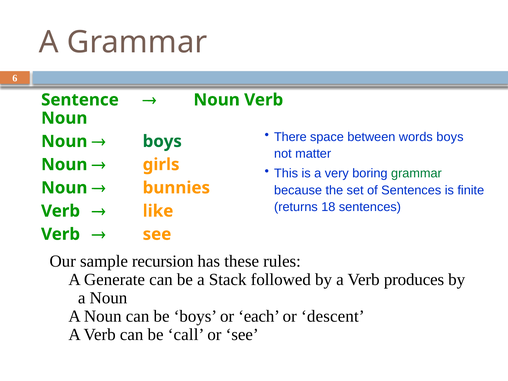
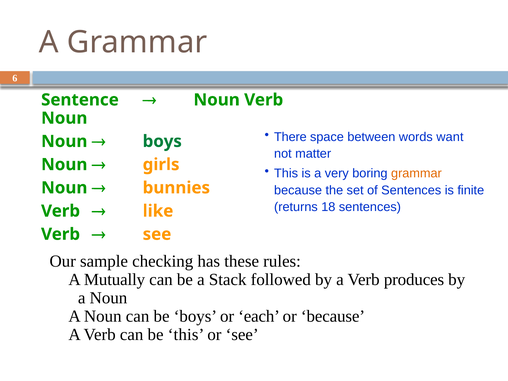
words boys: boys -> want (450, 137)
grammar colour: green -> orange (416, 173)
recursion: recursion -> checking (163, 261)
Generate: Generate -> Mutually (115, 280)
or descent: descent -> because (333, 316)
be call: call -> this (186, 334)
